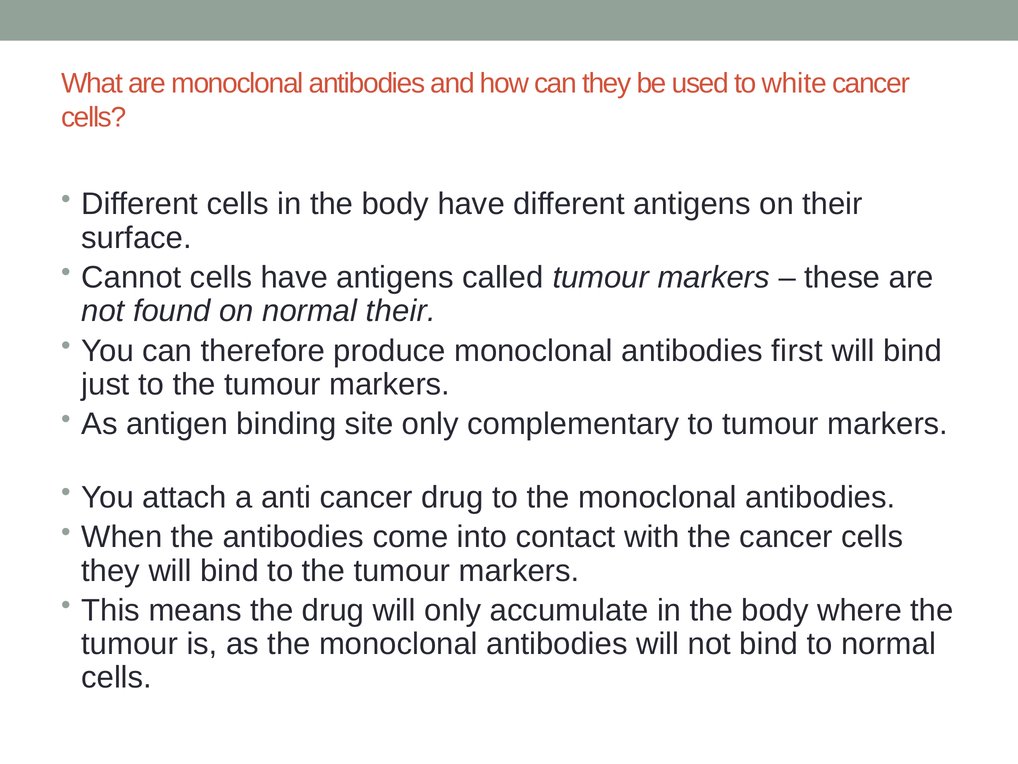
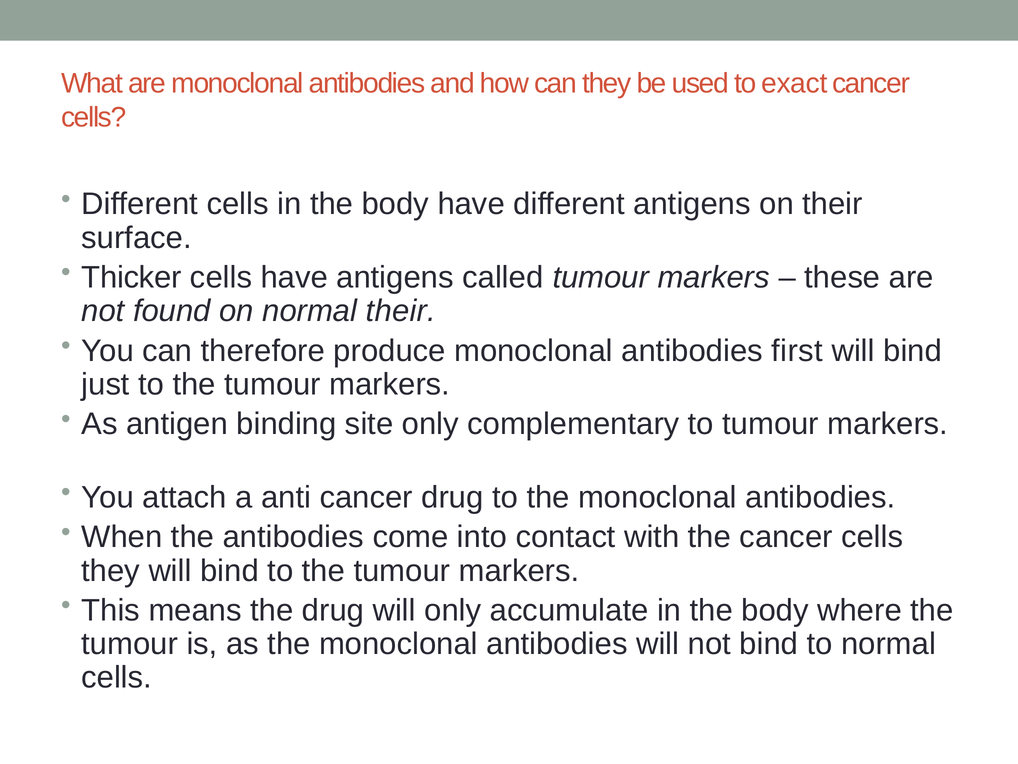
white: white -> exact (794, 83)
Cannot: Cannot -> Thicker (132, 277)
